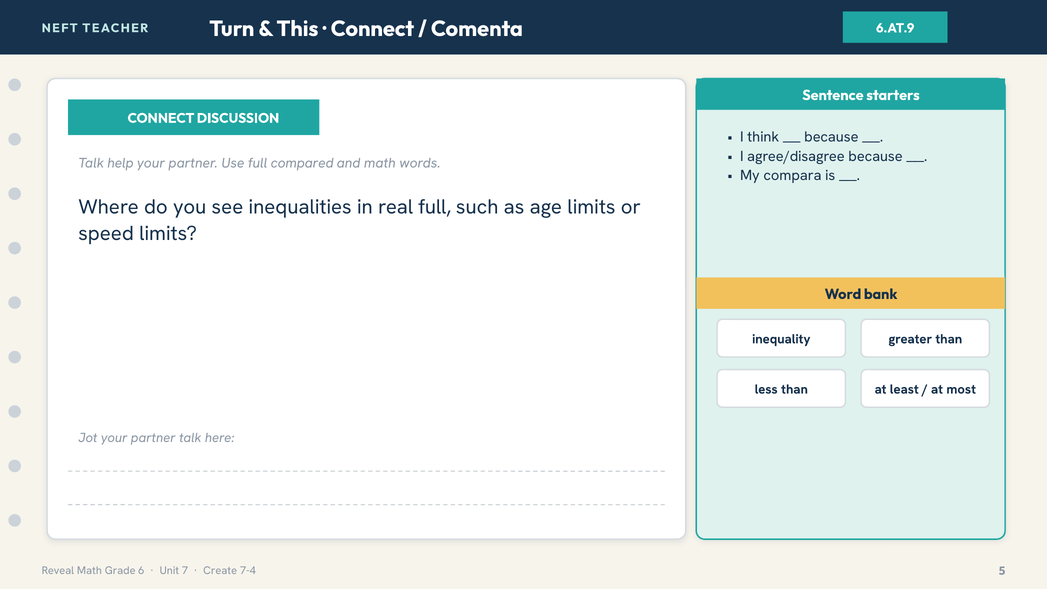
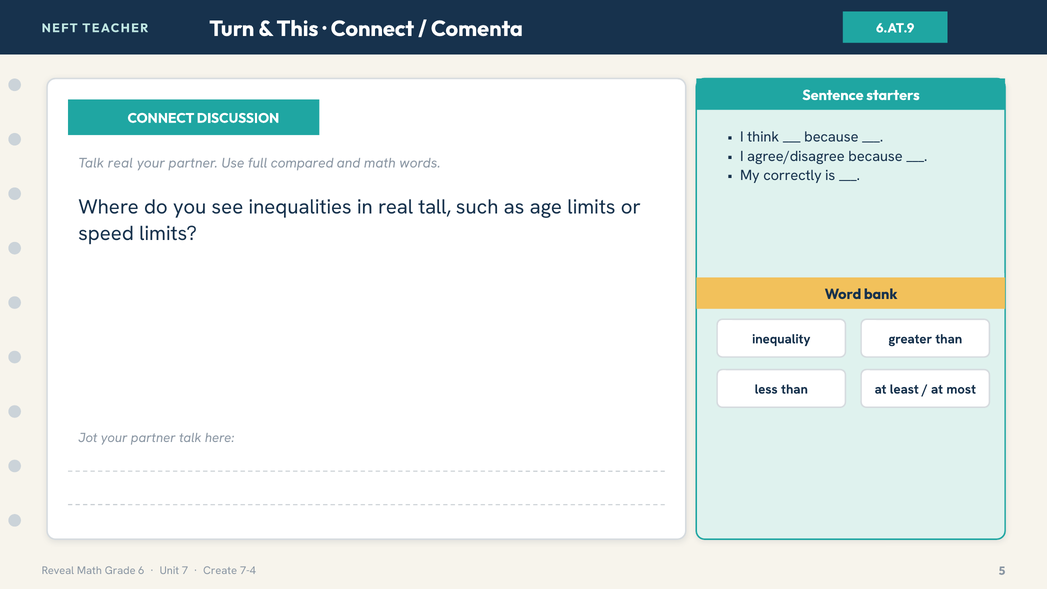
Talk help: help -> real (120, 163)
compara: compara -> correctly (793, 175)
real full: full -> tall (435, 207)
